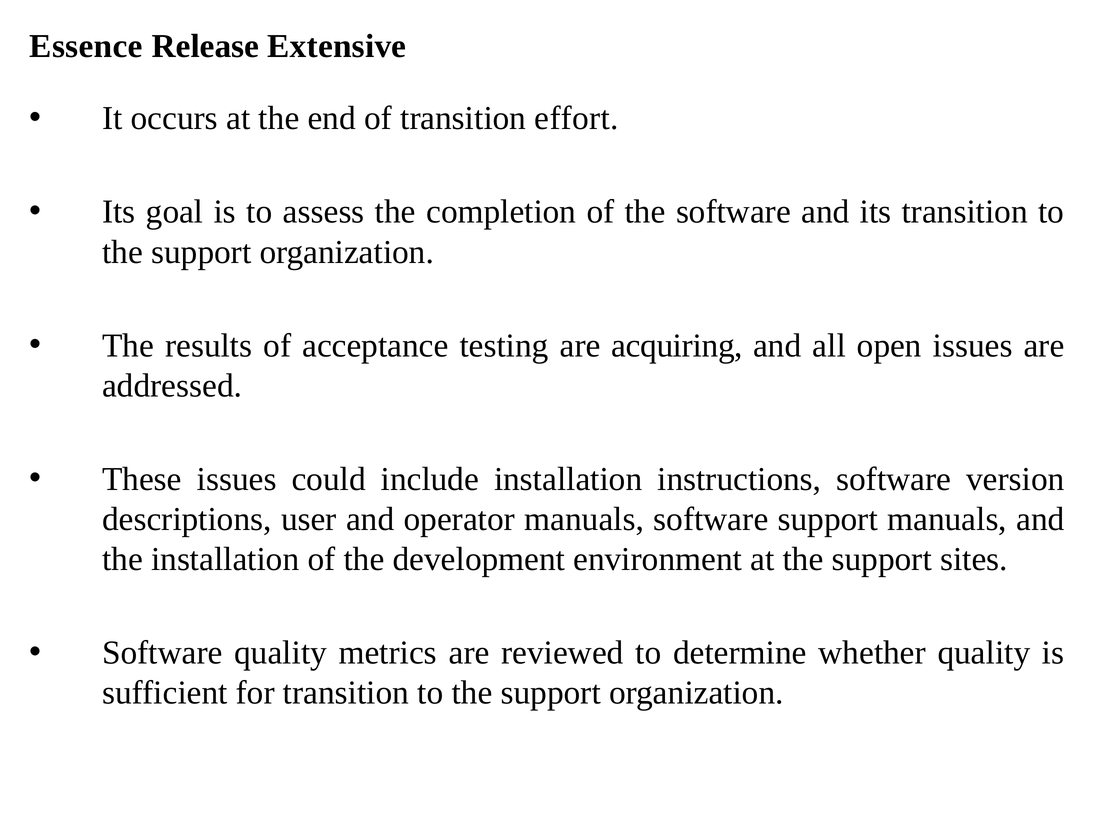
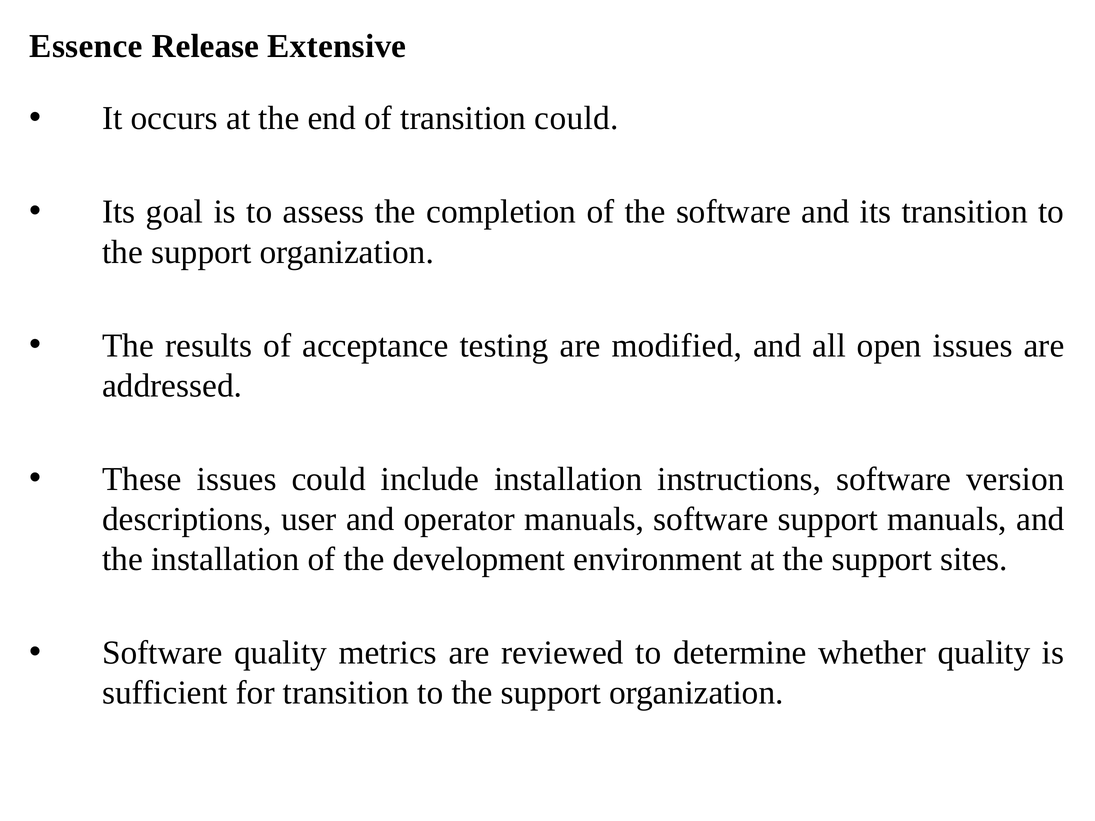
transition effort: effort -> could (576, 118)
acquiring: acquiring -> modified (677, 346)
